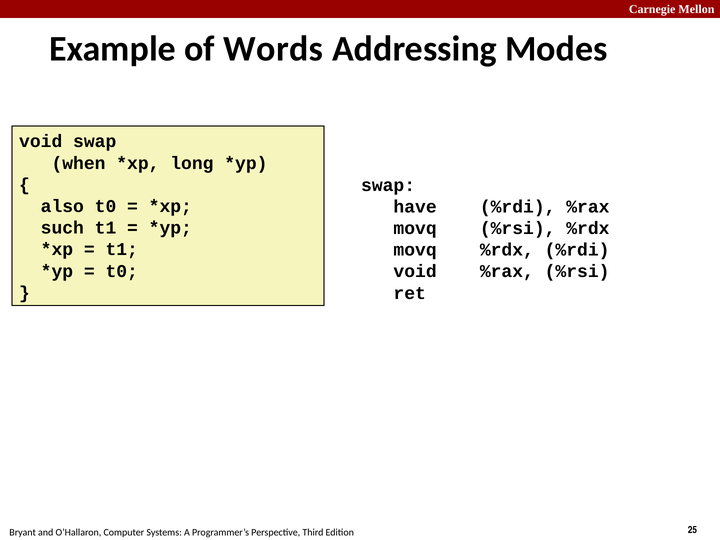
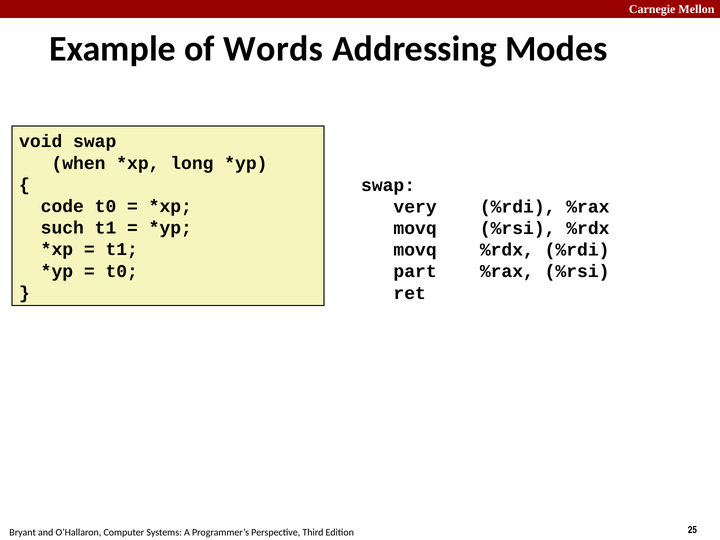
also: also -> code (62, 206)
have: have -> very (415, 207)
void: void -> part (415, 272)
